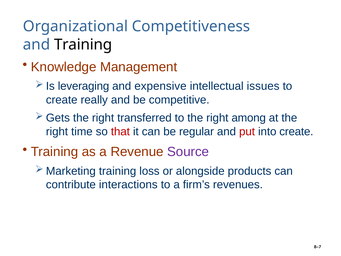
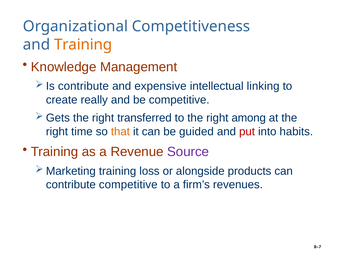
Training colour: black -> orange (83, 45)
leveraging: leveraging -> contribute (83, 86)
issues: issues -> linking (263, 86)
that colour: red -> orange (120, 132)
regular: regular -> guided (196, 132)
into create: create -> habits (296, 132)
contribute interactions: interactions -> competitive (128, 185)
